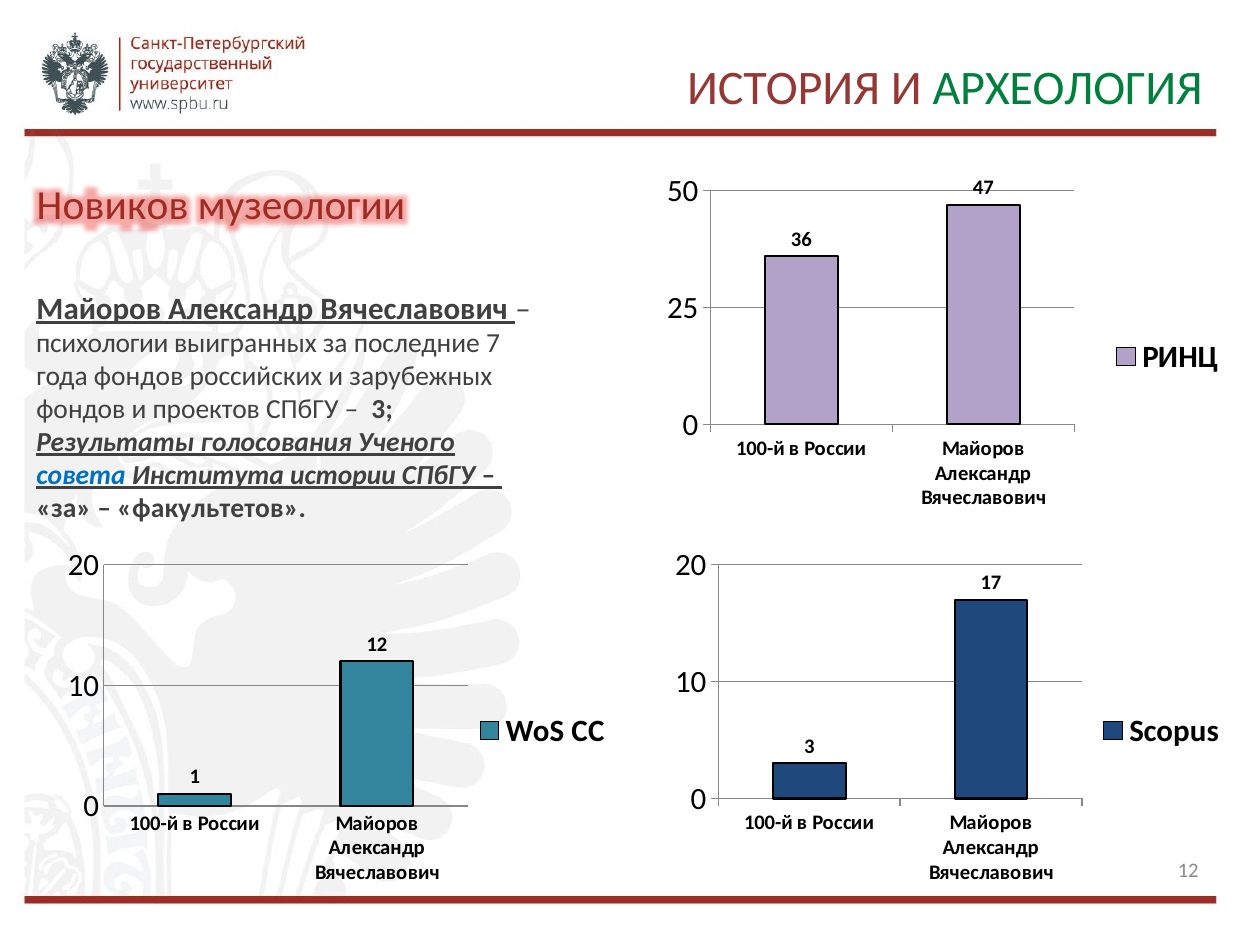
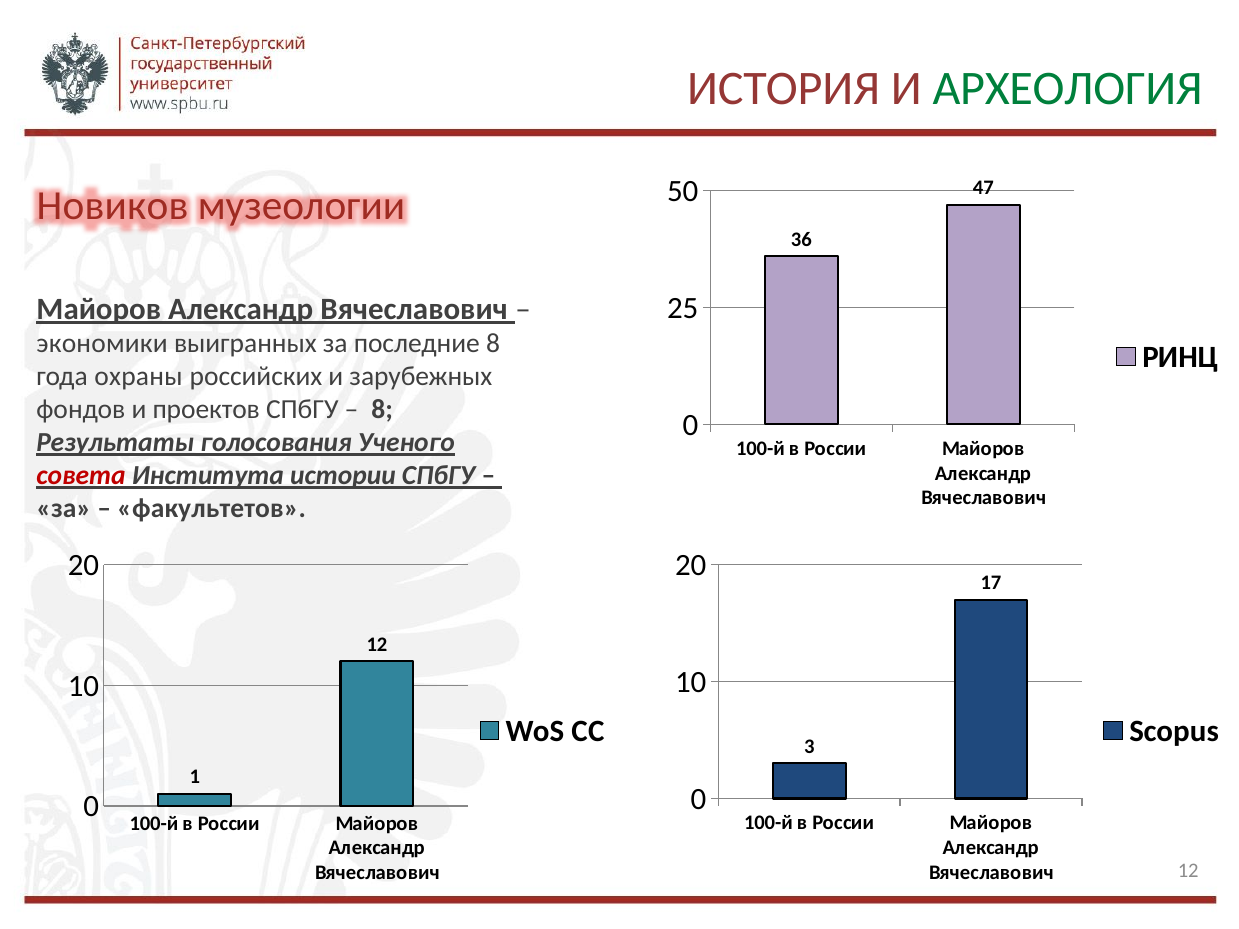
психологии: психологии -> экономики (102, 344)
последние 7: 7 -> 8 (493, 344)
года фондов: фондов -> охраны (139, 377)
3: 3 -> 8 (382, 410)
совета colour: blue -> red (81, 476)
